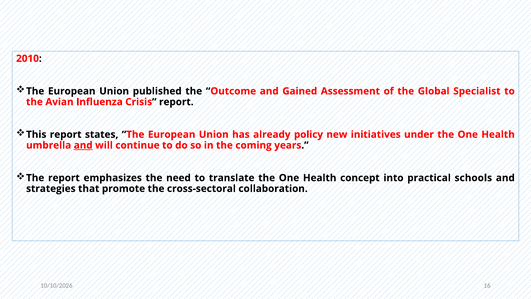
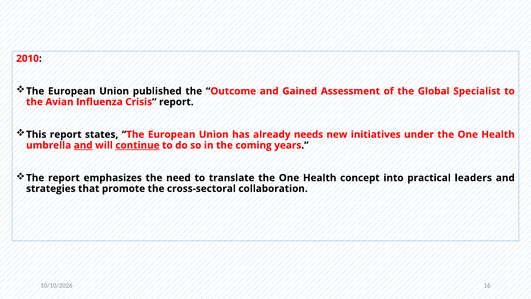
policy: policy -> needs (309, 134)
continue underline: none -> present (137, 145)
schools: schools -> leaders (473, 178)
